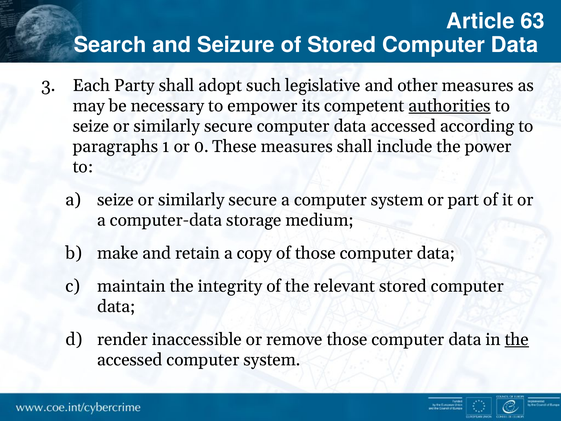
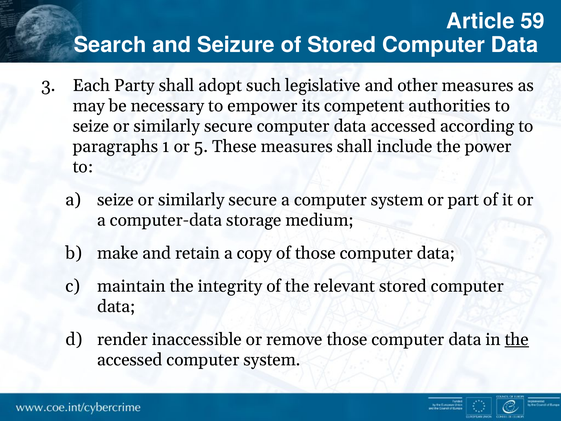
63: 63 -> 59 (533, 21)
authorities underline: present -> none (450, 106)
0: 0 -> 5 (201, 146)
